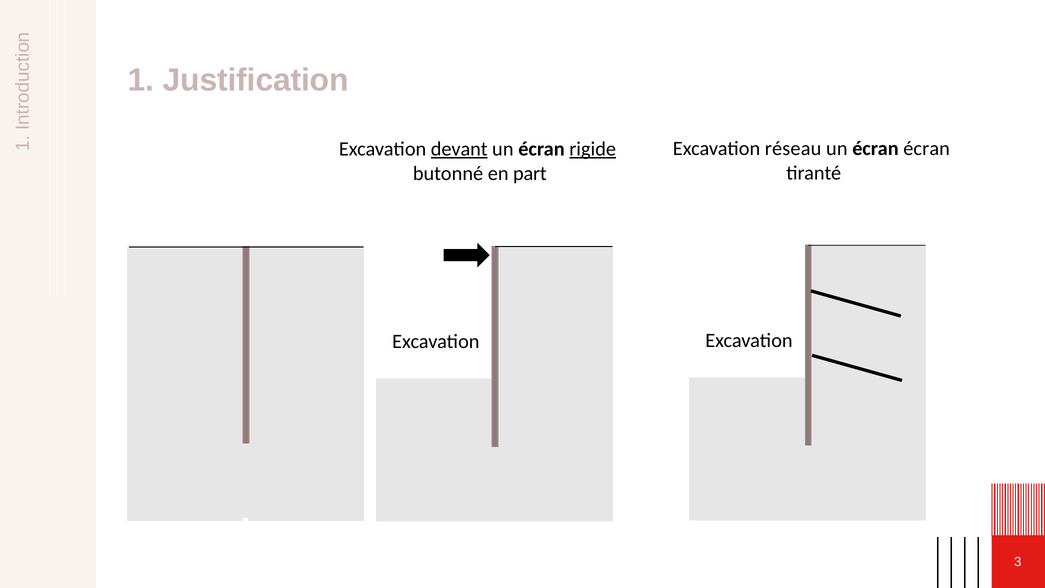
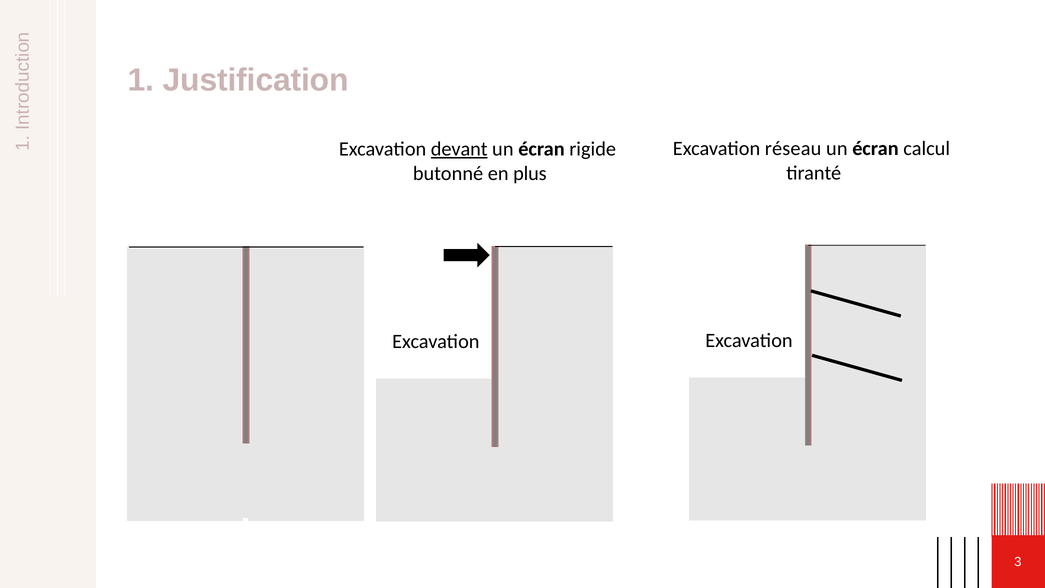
écran écran: écran -> calcul (927, 149)
rigide underline: present -> none (593, 149)
part: part -> plus (530, 173)
